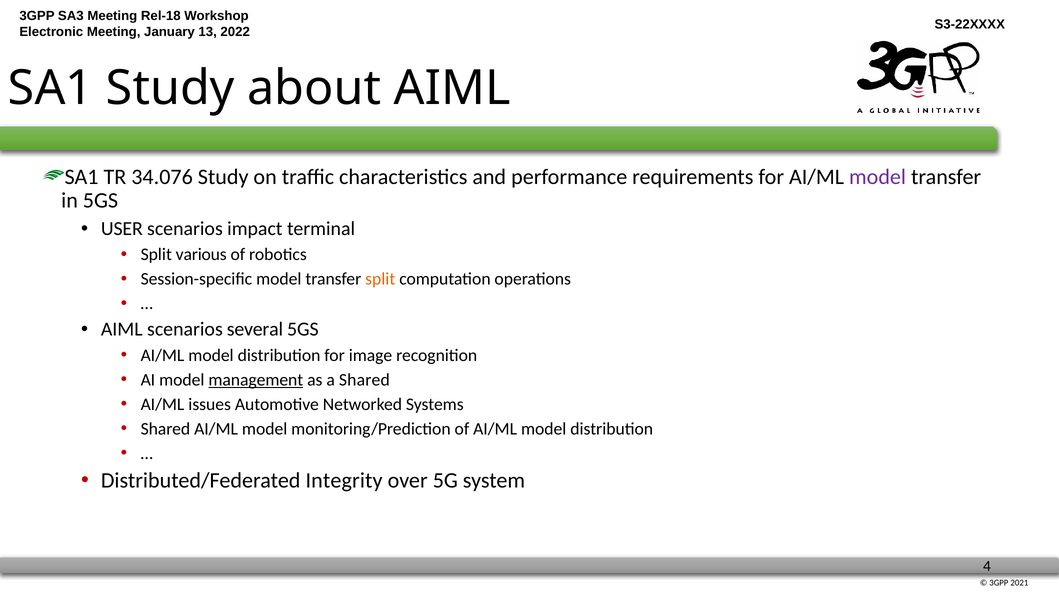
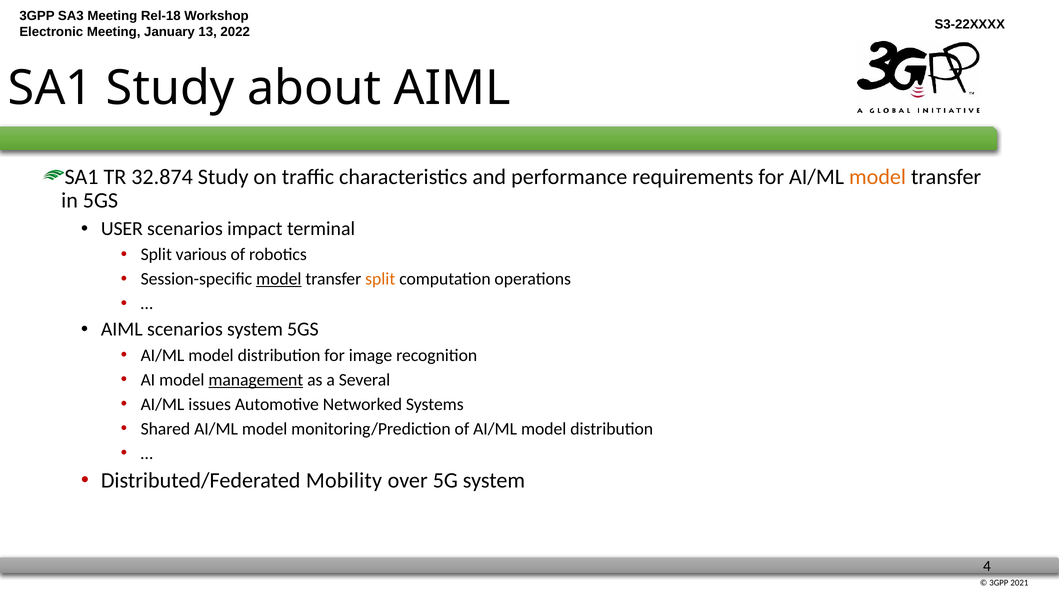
34.076: 34.076 -> 32.874 (162, 177)
model colour: purple -> orange (878, 177)
model underline: none -> present (279, 279)
scenarios several: several -> system (255, 329)
a Shared: Shared -> Several (365, 380)
Integrity: Integrity -> Mobility (344, 480)
